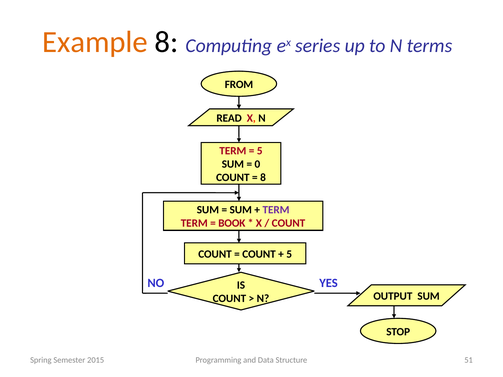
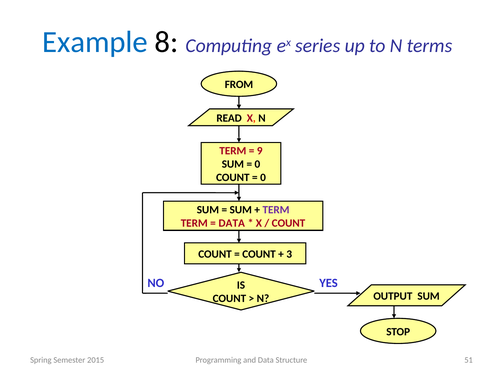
Example colour: orange -> blue (95, 42)
5: 5 -> 9 (260, 151)
8: 8 -> 0 (263, 178)
BOOK: BOOK -> DATA (232, 223)
5: 5 -> 3 (289, 254)
